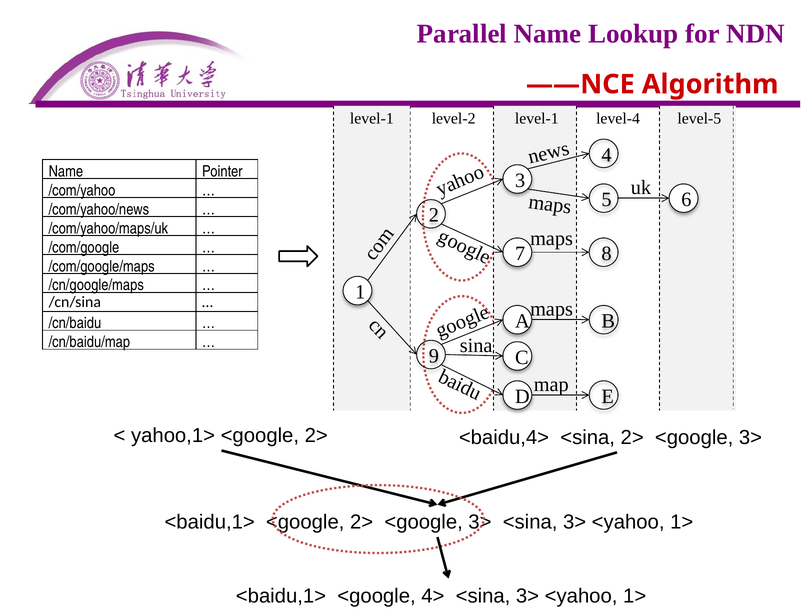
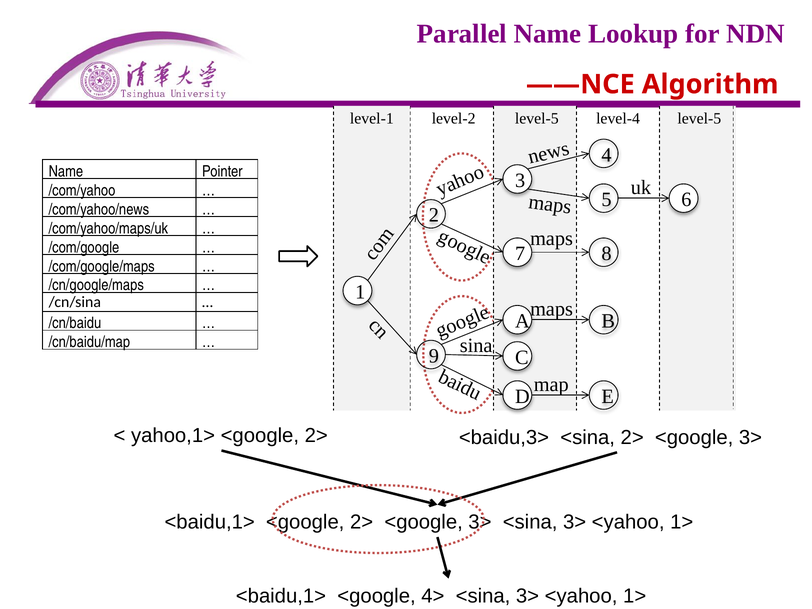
level-1: level-1 -> level-5 (537, 119)
<baidu,4>: <baidu,4> -> <baidu,3> (504, 438)
